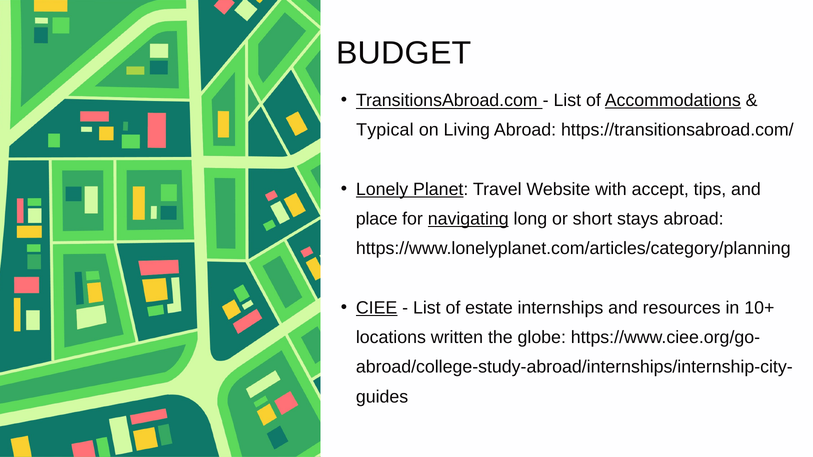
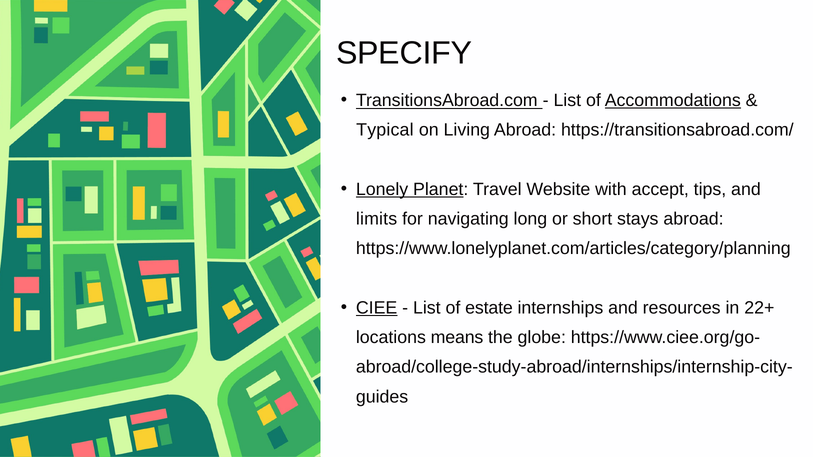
BUDGET: BUDGET -> SPECIFY (404, 53)
place: place -> limits (377, 219)
navigating underline: present -> none (468, 219)
10+: 10+ -> 22+ (759, 308)
written: written -> means (457, 338)
